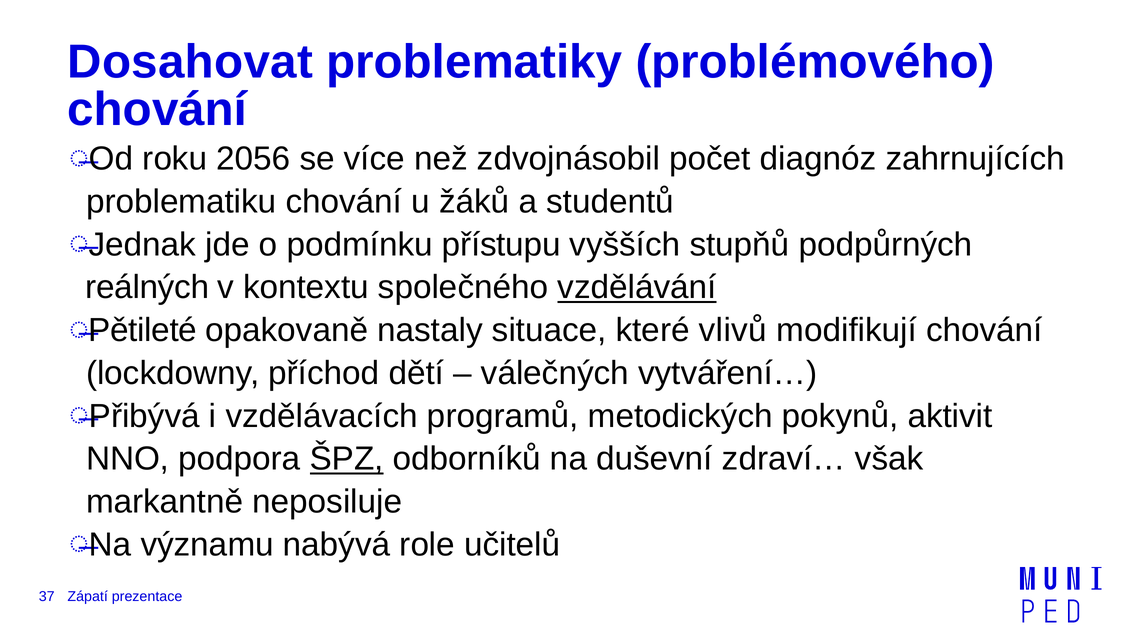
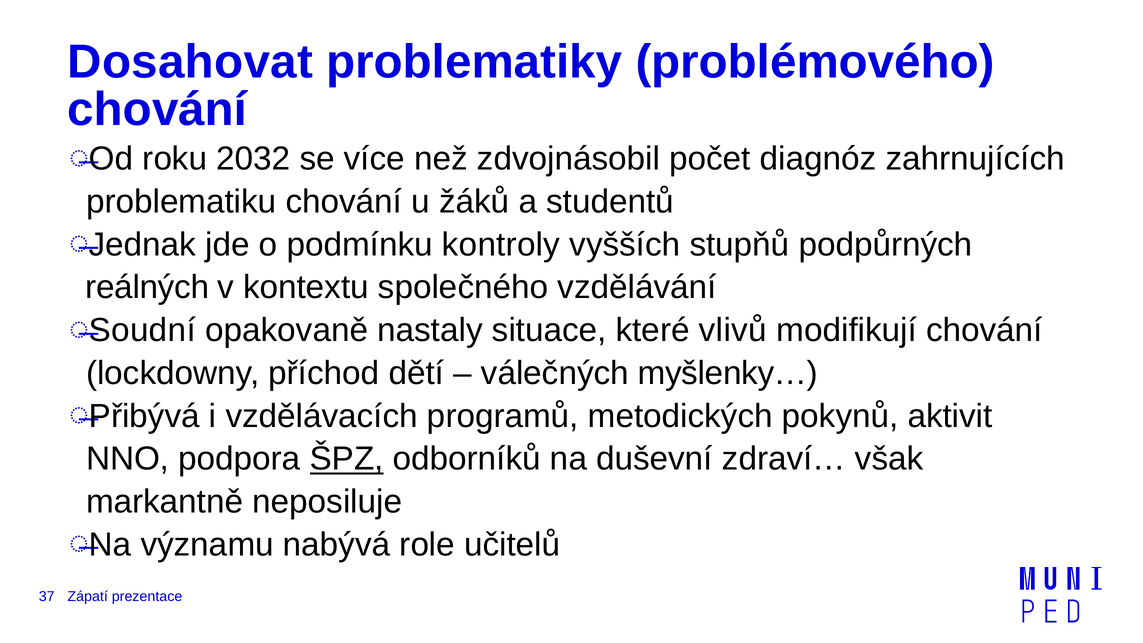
2056: 2056 -> 2032 (253, 159)
přístupu: přístupu -> kontroly (501, 245)
vzdělávání underline: present -> none (637, 287)
Pětileté: Pětileté -> Soudní (142, 330)
vytváření…: vytváření… -> myšlenky… (728, 373)
